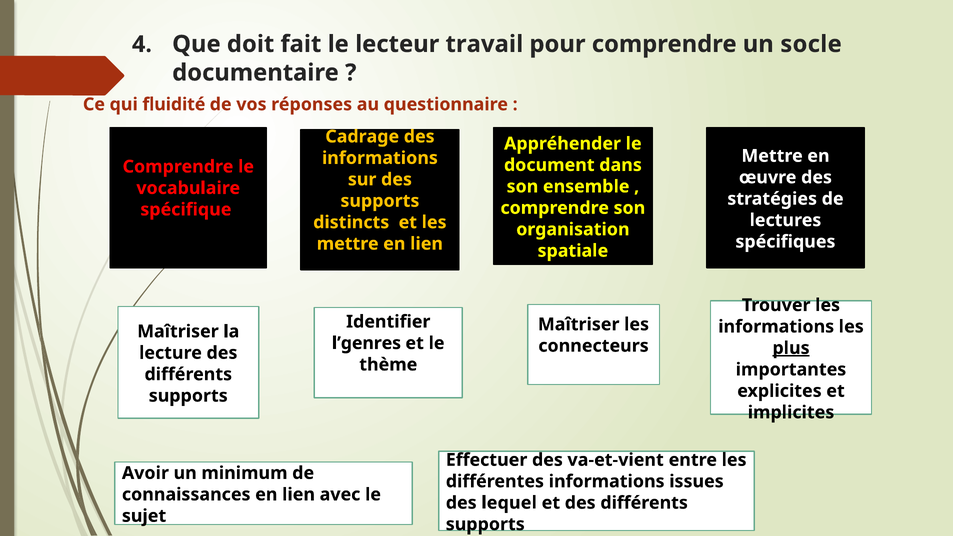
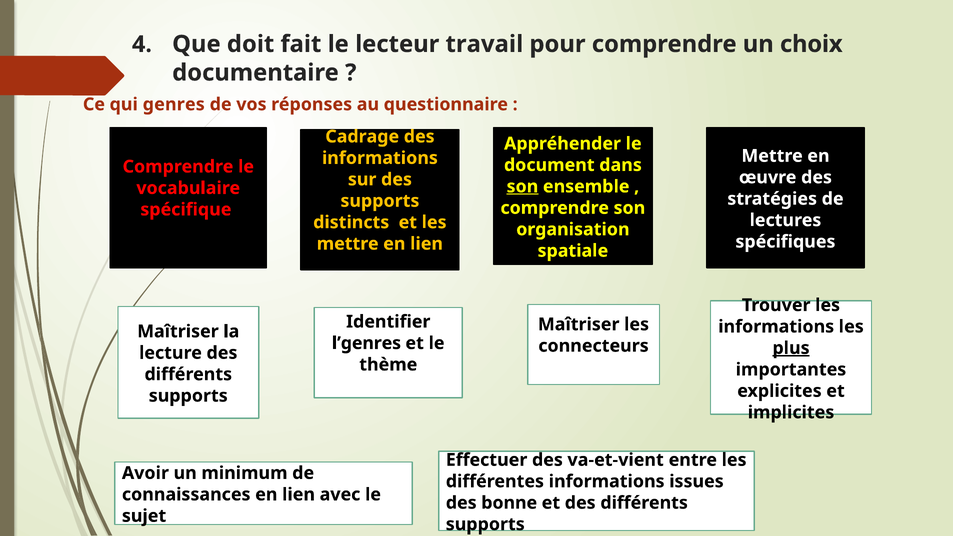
socle: socle -> choix (811, 44)
fluidité: fluidité -> genres (174, 104)
son underline: none -> present (522, 187)
lequel: lequel -> bonne (509, 503)
